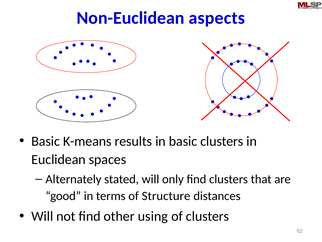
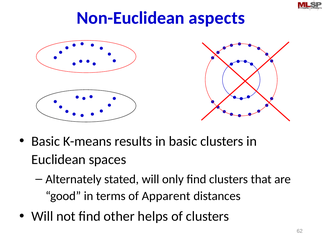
Structure: Structure -> Apparent (166, 195)
using: using -> helps (153, 216)
